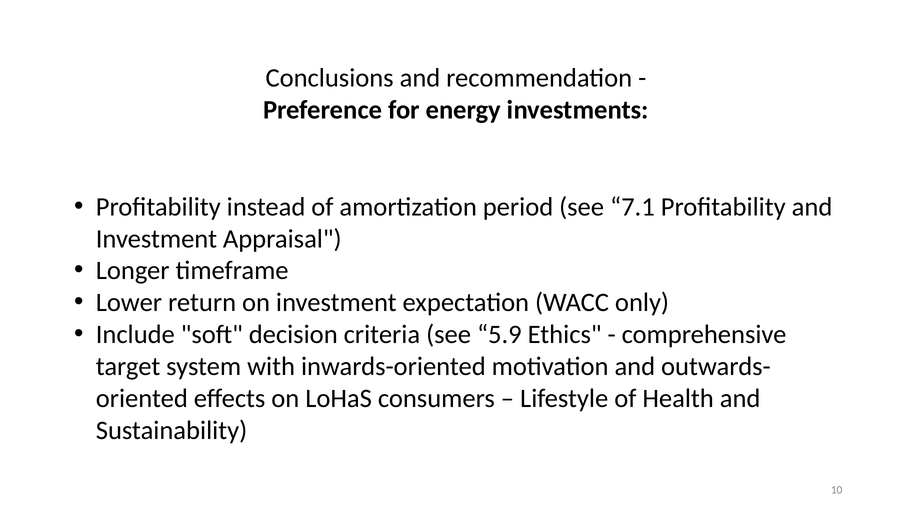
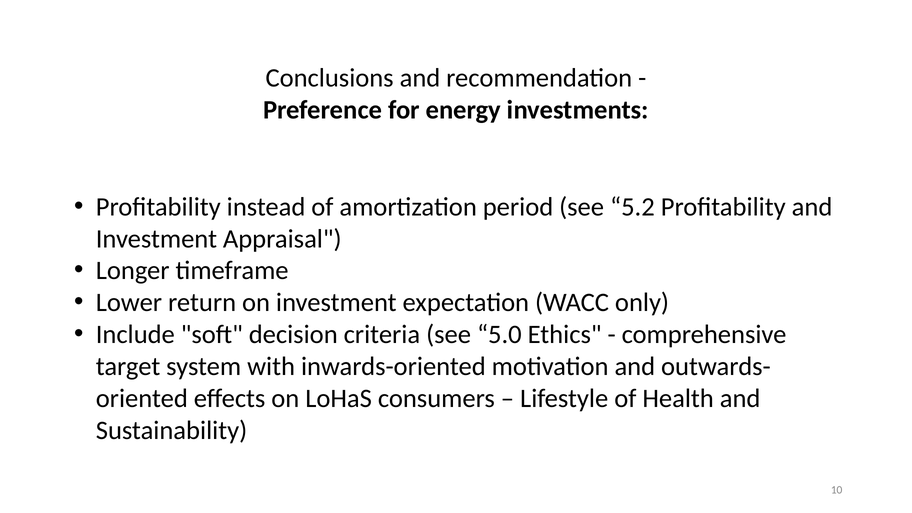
7.1: 7.1 -> 5.2 (632, 207)
5.9: 5.9 -> 5.0 (499, 335)
